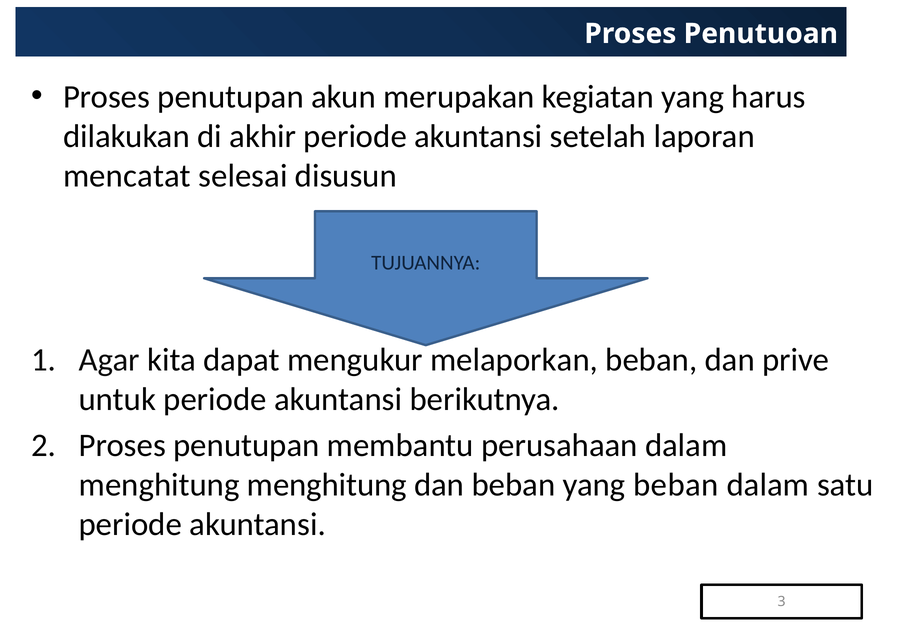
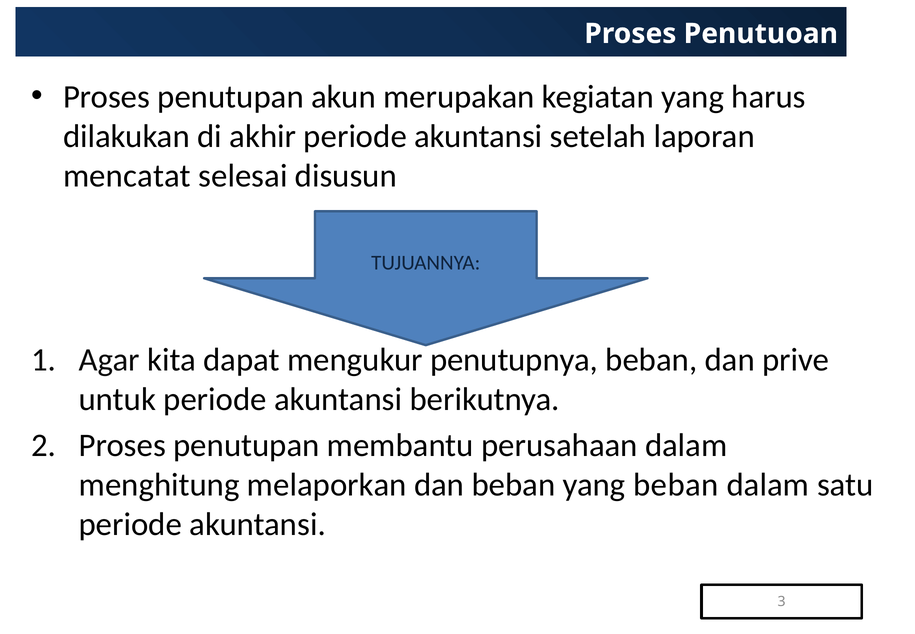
melaporkan: melaporkan -> penutupnya (514, 360)
menghitung menghitung: menghitung -> melaporkan (327, 484)
